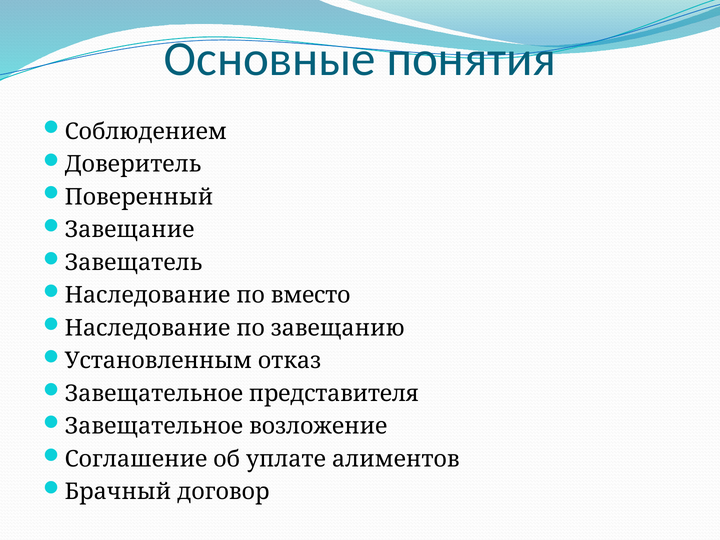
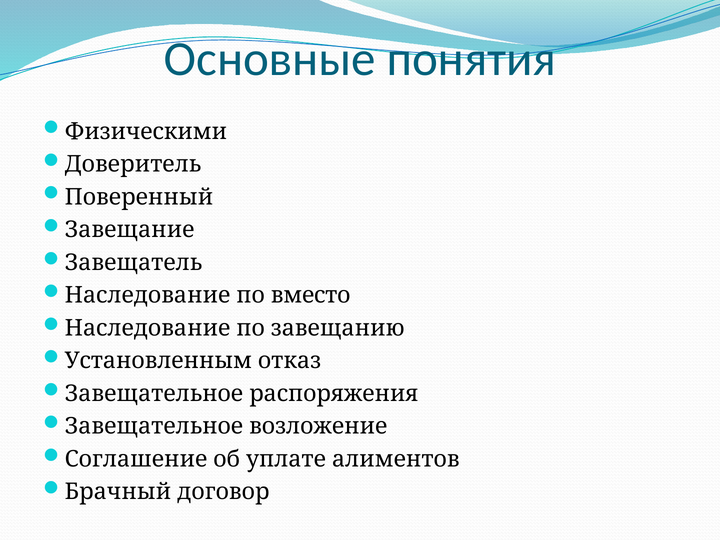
Соблюдением: Соблюдением -> Физическими (146, 131)
представителя: представителя -> распоряжения (334, 394)
